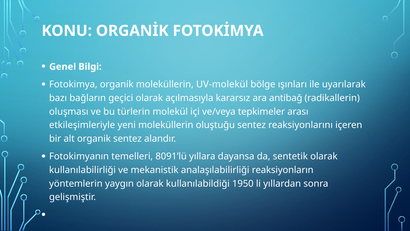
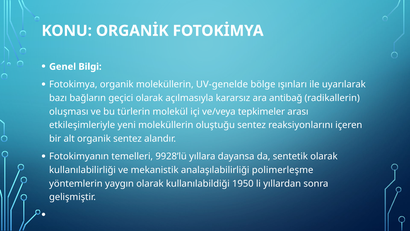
UV-molekül: UV-molekül -> UV-genelde (222, 84)
8091’lü: 8091’lü -> 9928’lü (171, 156)
reaksiyonların: reaksiyonların -> polimerleşme (283, 170)
